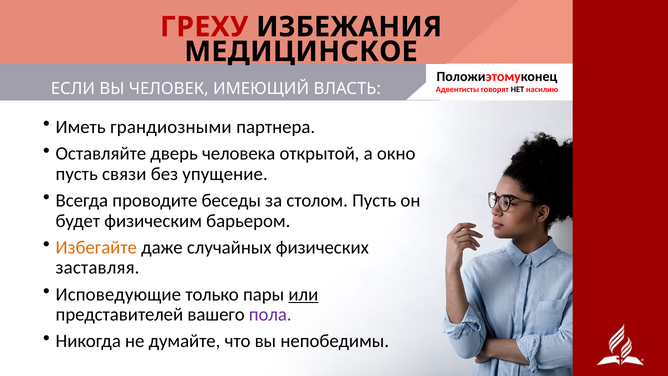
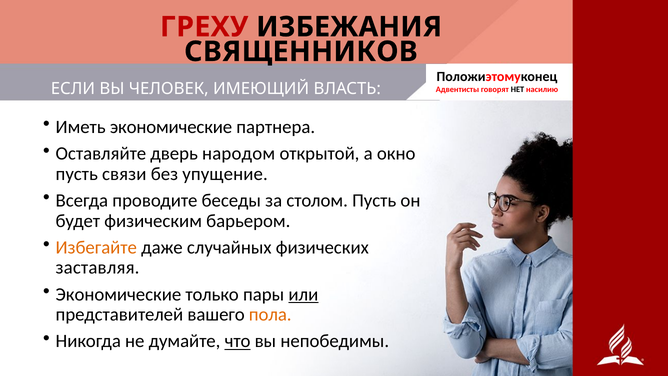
МЕДИЦИНСКОЕ: МЕДИЦИНСКОЕ -> СВЯЩЕННИКОВ (301, 52)
Иметь грандиозными: грандиозными -> экономические (171, 127)
человека: человека -> народом (239, 153)
Исповедующие: Исповедующие -> Экономические (118, 294)
пола colour: purple -> orange (270, 314)
что underline: none -> present (238, 341)
